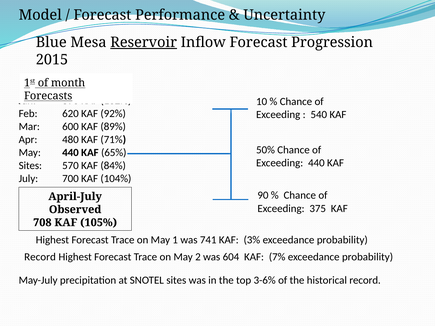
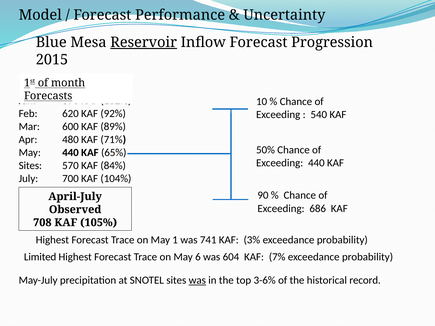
375: 375 -> 686 (318, 209)
Record: Record -> Limited (40, 257)
2: 2 -> 6 (198, 257)
was underline: none -> present (197, 281)
